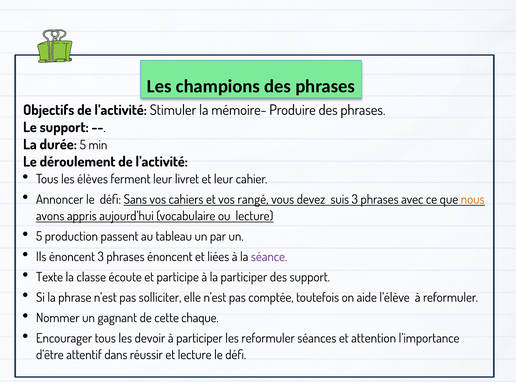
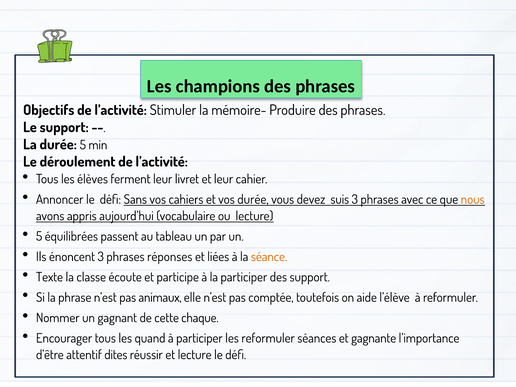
vos rangé: rangé -> durée (253, 199)
production: production -> équilibrées (71, 236)
phrases énoncent: énoncent -> réponses (170, 257)
séance colour: purple -> orange (269, 257)
solliciter: solliciter -> animaux (160, 298)
devoir: devoir -> quand (150, 338)
attention: attention -> gagnante (374, 338)
dans: dans -> dites (116, 355)
